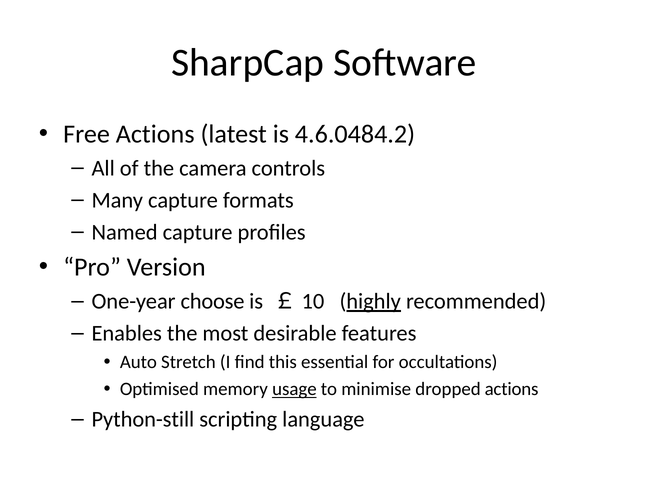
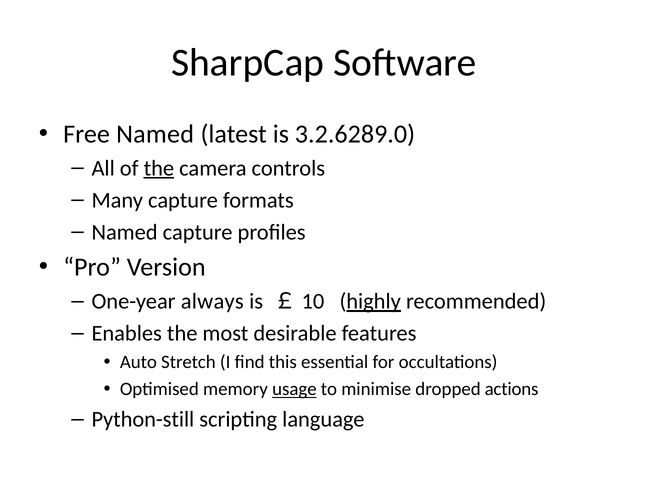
Free Actions: Actions -> Named (155, 134)
4.6.0484.2: 4.6.0484.2 -> 3.2.6289.0 (355, 134)
the underline: none -> present (159, 168)
choose: choose -> always (212, 301)
